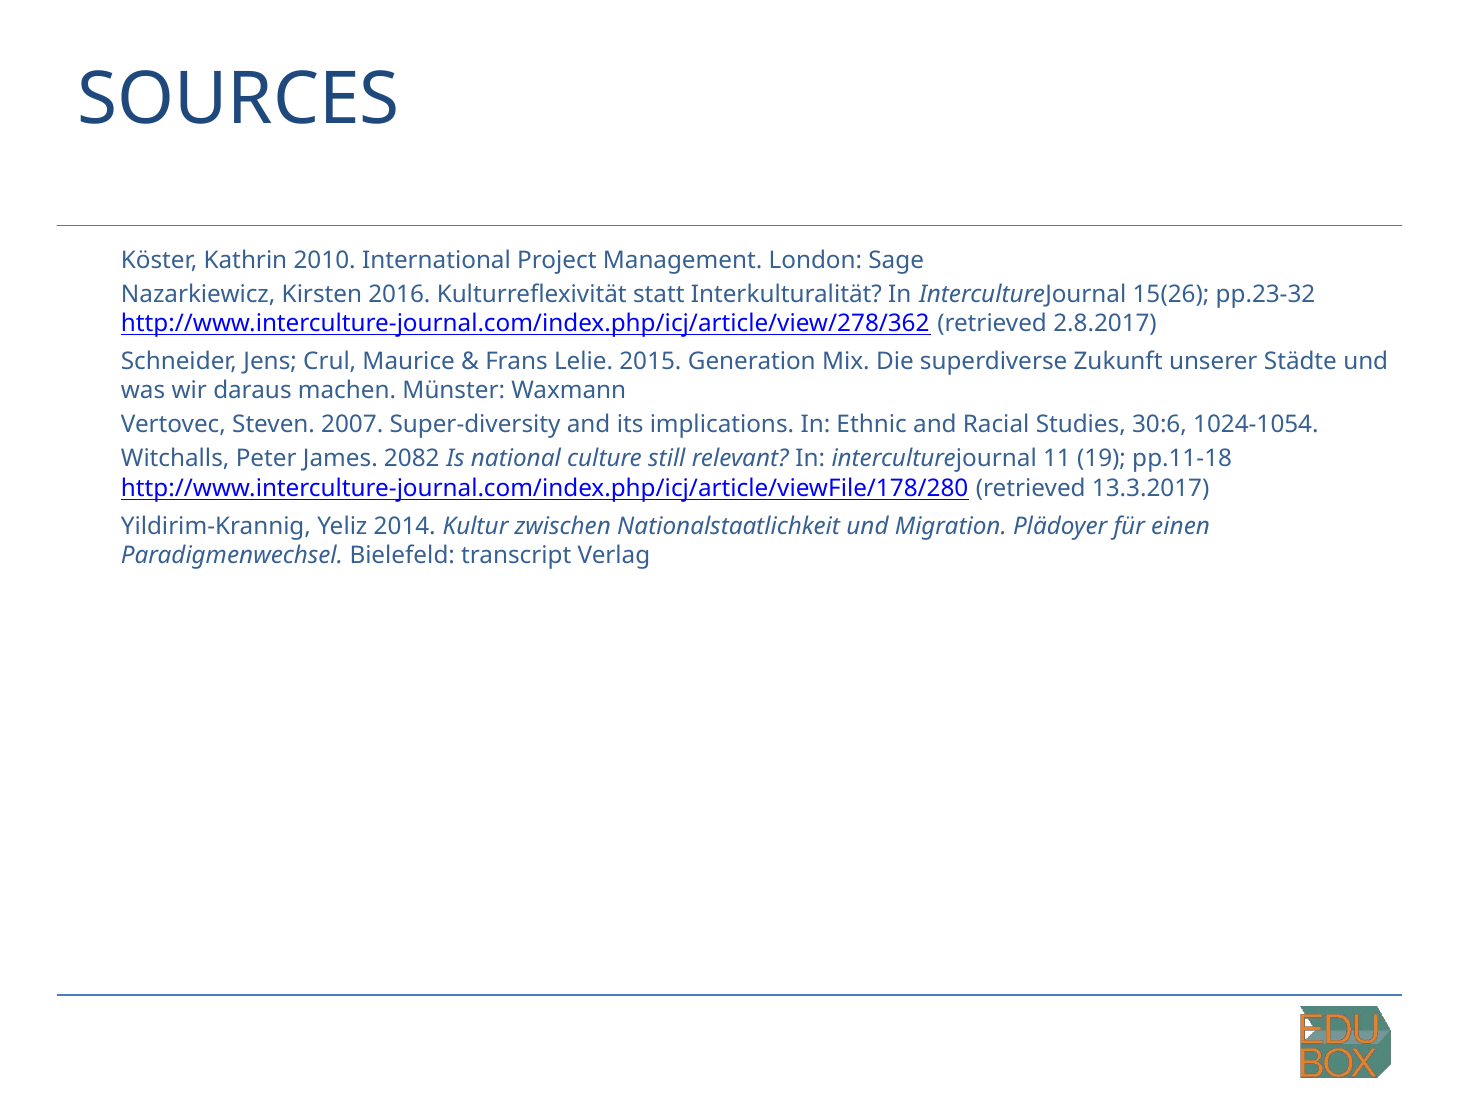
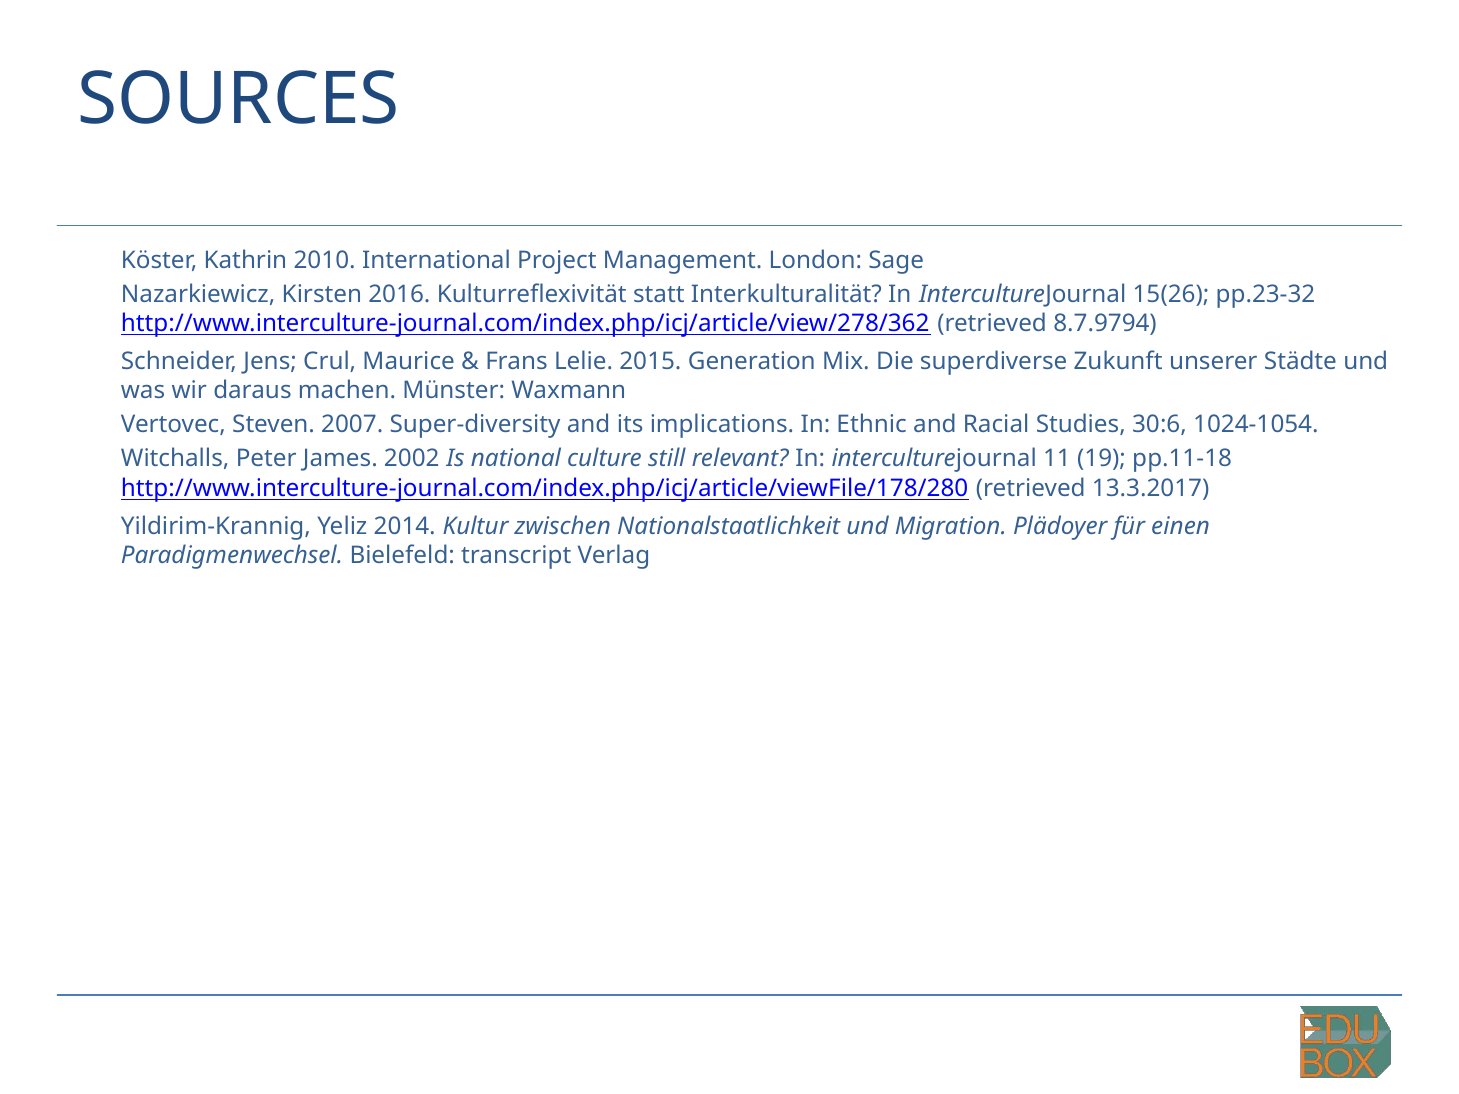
2.8.2017: 2.8.2017 -> 8.7.9794 (1105, 324)
2082: 2082 -> 2002 (412, 459)
